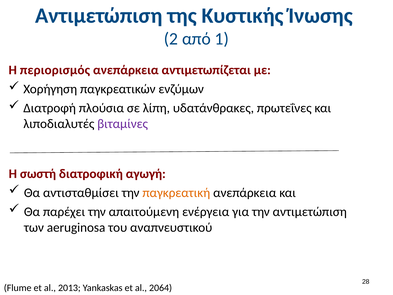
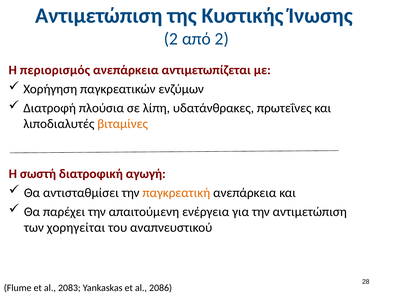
από 1: 1 -> 2 (222, 39)
βιταμίνες colour: purple -> orange (123, 124)
aeruginosa: aeruginosa -> χορηγείται (76, 227)
2013: 2013 -> 2083 (69, 288)
2064: 2064 -> 2086 (161, 288)
